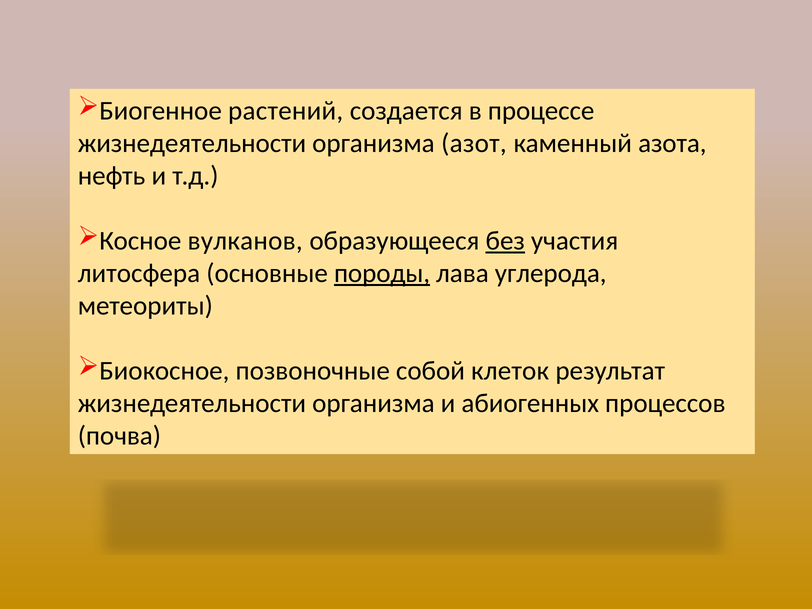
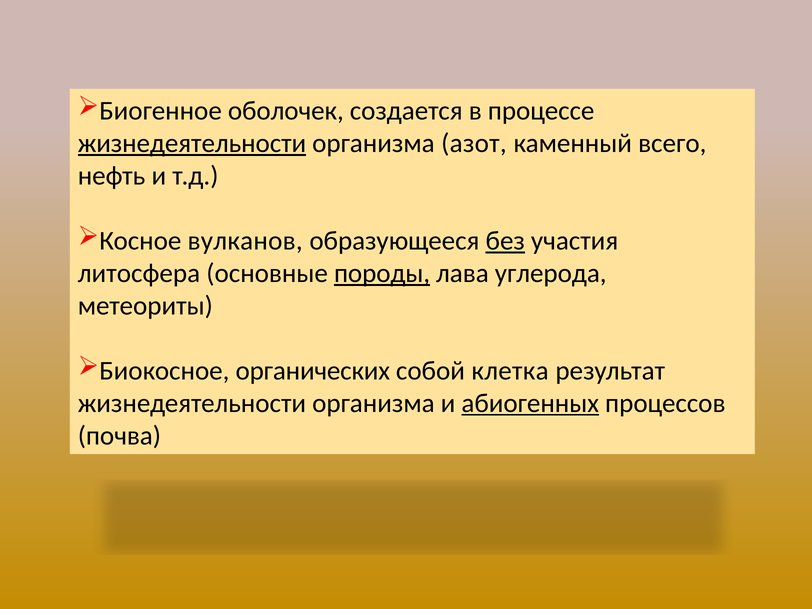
растений: растений -> оболочек (286, 111)
жизнедеятельности underline: none -> present (192, 143)
азота: азота -> всего (672, 143)
позвоночные: позвоночные -> органических (313, 371)
клеток: клеток -> клетка (510, 371)
абиогенных underline: none -> present (530, 403)
